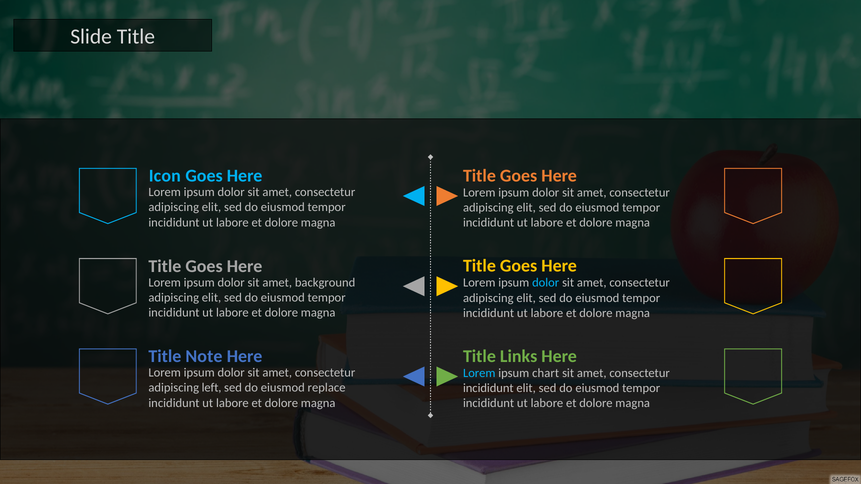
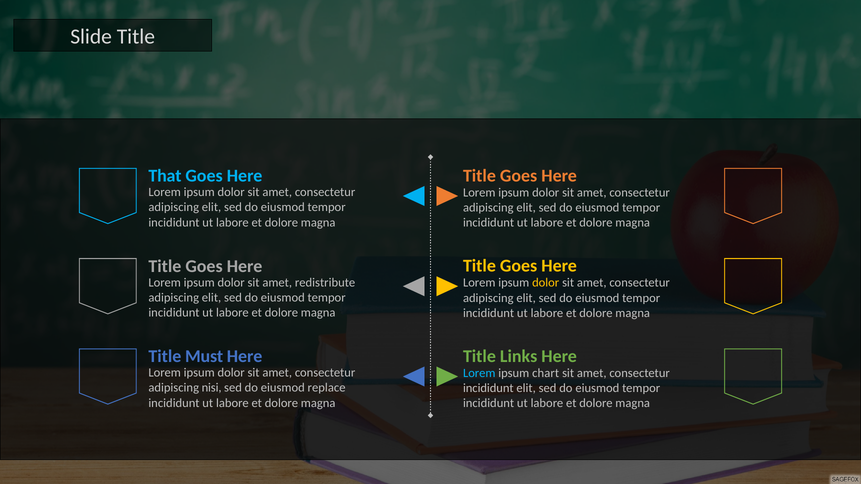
Icon: Icon -> That (165, 176)
background: background -> redistribute (325, 283)
dolor colour: light blue -> yellow (546, 283)
Note: Note -> Must (204, 357)
left: left -> nisi (212, 388)
